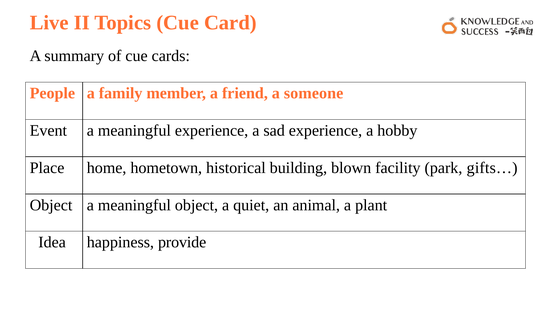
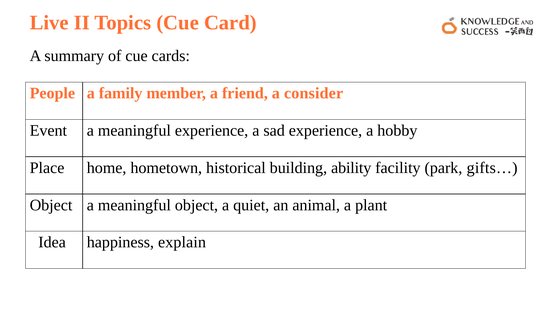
someone: someone -> consider (314, 93)
blown: blown -> ability (351, 168)
provide: provide -> explain (182, 242)
